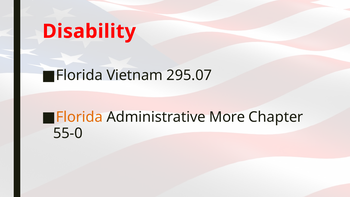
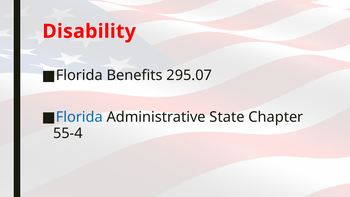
Vietnam: Vietnam -> Benefits (135, 75)
Florida colour: orange -> blue (79, 117)
More: More -> State (227, 117)
55-0: 55-0 -> 55-4 (68, 133)
